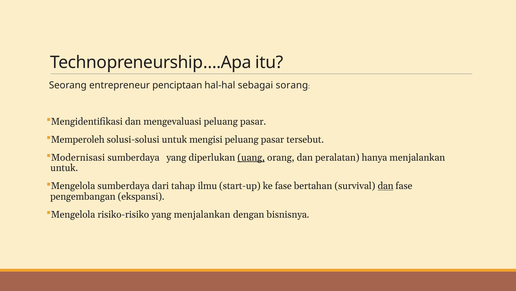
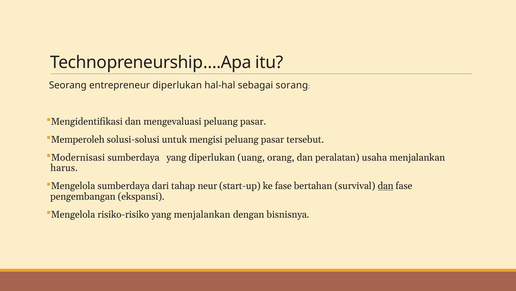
entrepreneur penciptaan: penciptaan -> diperlukan (177, 85)
uang underline: present -> none (251, 157)
hanya: hanya -> usaha (374, 157)
untuk: untuk -> harus (64, 168)
ilmu: ilmu -> neur (207, 186)
